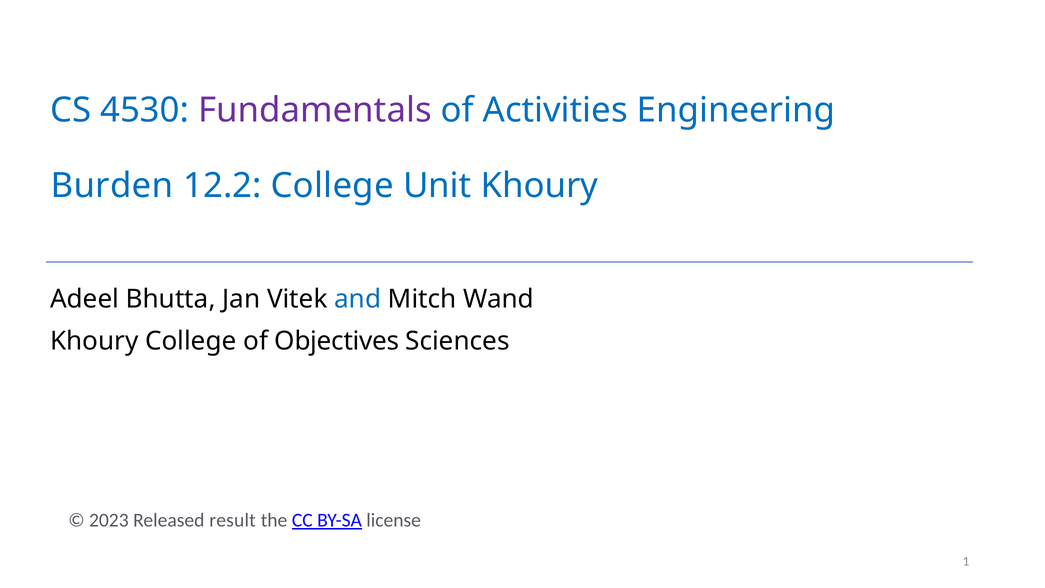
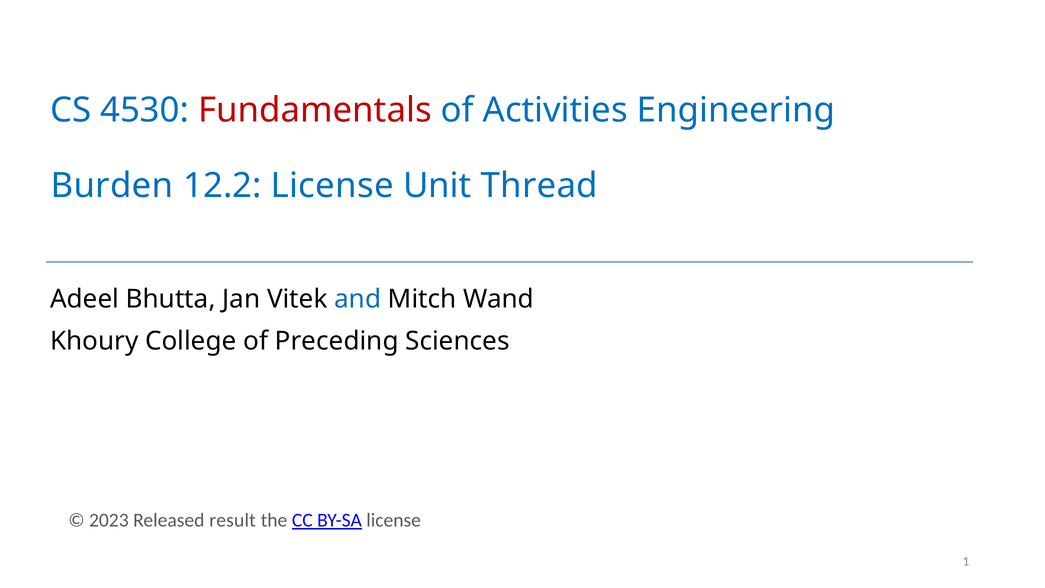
Fundamentals colour: purple -> red (315, 110)
12.2 College: College -> License (332, 186)
Unit Khoury: Khoury -> Thread (539, 186)
Objectives: Objectives -> Preceding (337, 341)
